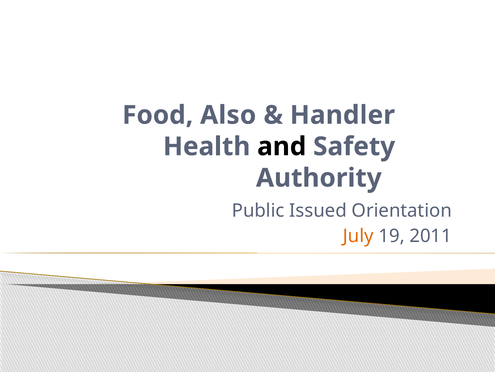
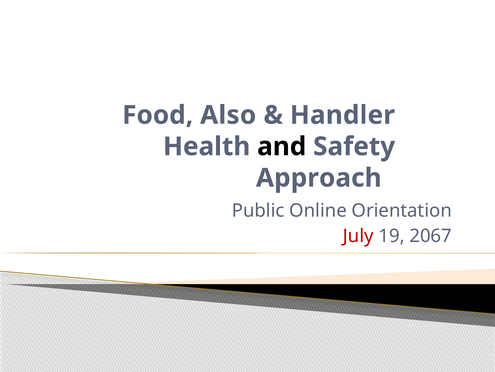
Authority: Authority -> Approach (319, 178)
Issued: Issued -> Online (318, 210)
July colour: orange -> red (358, 235)
2011: 2011 -> 2067 (431, 235)
